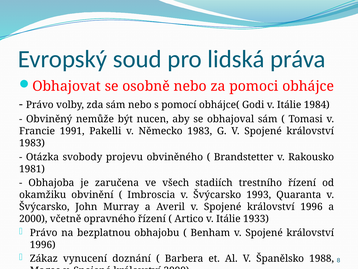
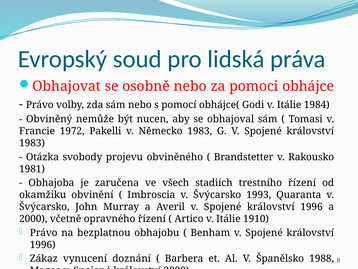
1991: 1991 -> 1972 (72, 131)
1933: 1933 -> 1910 (256, 218)
